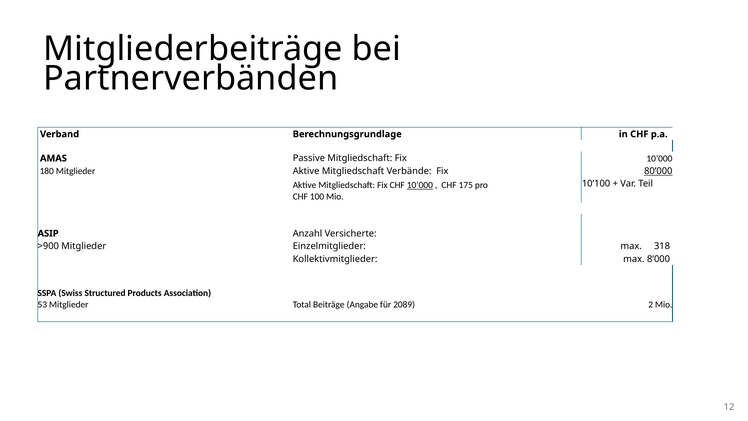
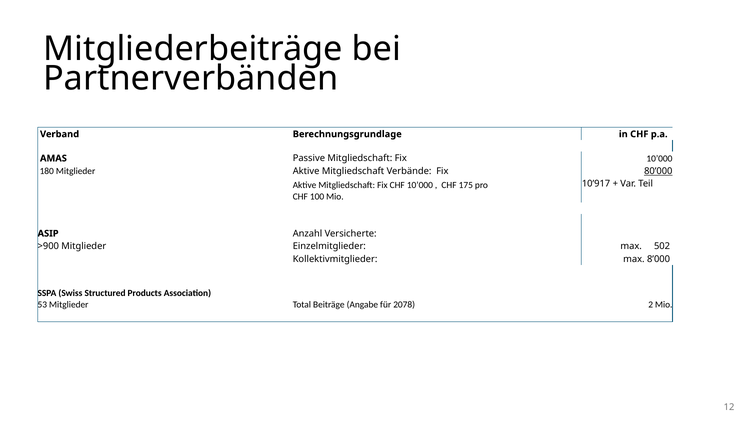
10’100: 10’100 -> 10’917 (596, 184)
10’000 underline: present -> none (420, 185)
318: 318 -> 502 (662, 246)
2089: 2089 -> 2078 (404, 305)
